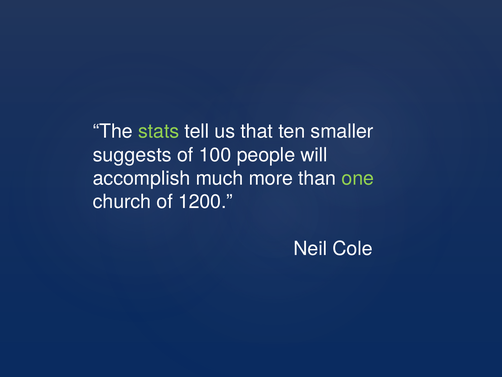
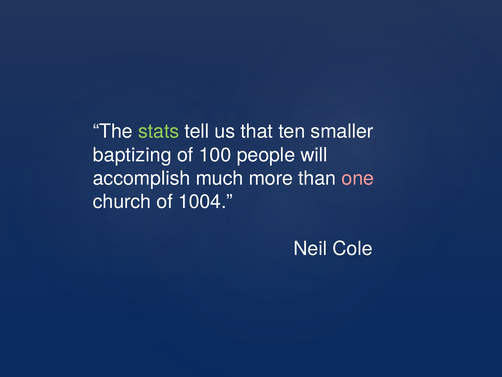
suggests: suggests -> baptizing (132, 155)
one colour: light green -> pink (358, 178)
1200: 1200 -> 1004 (205, 202)
